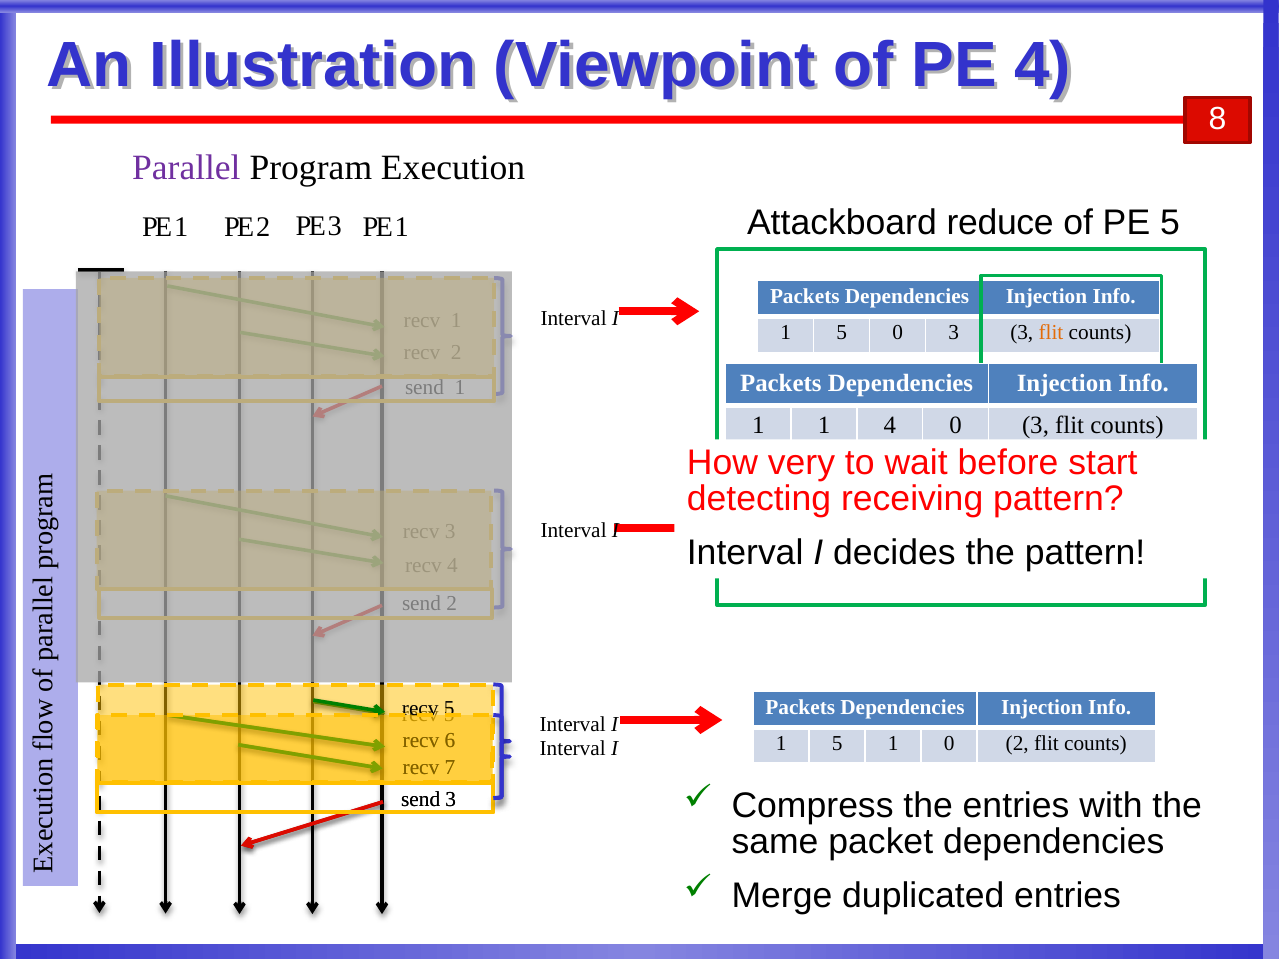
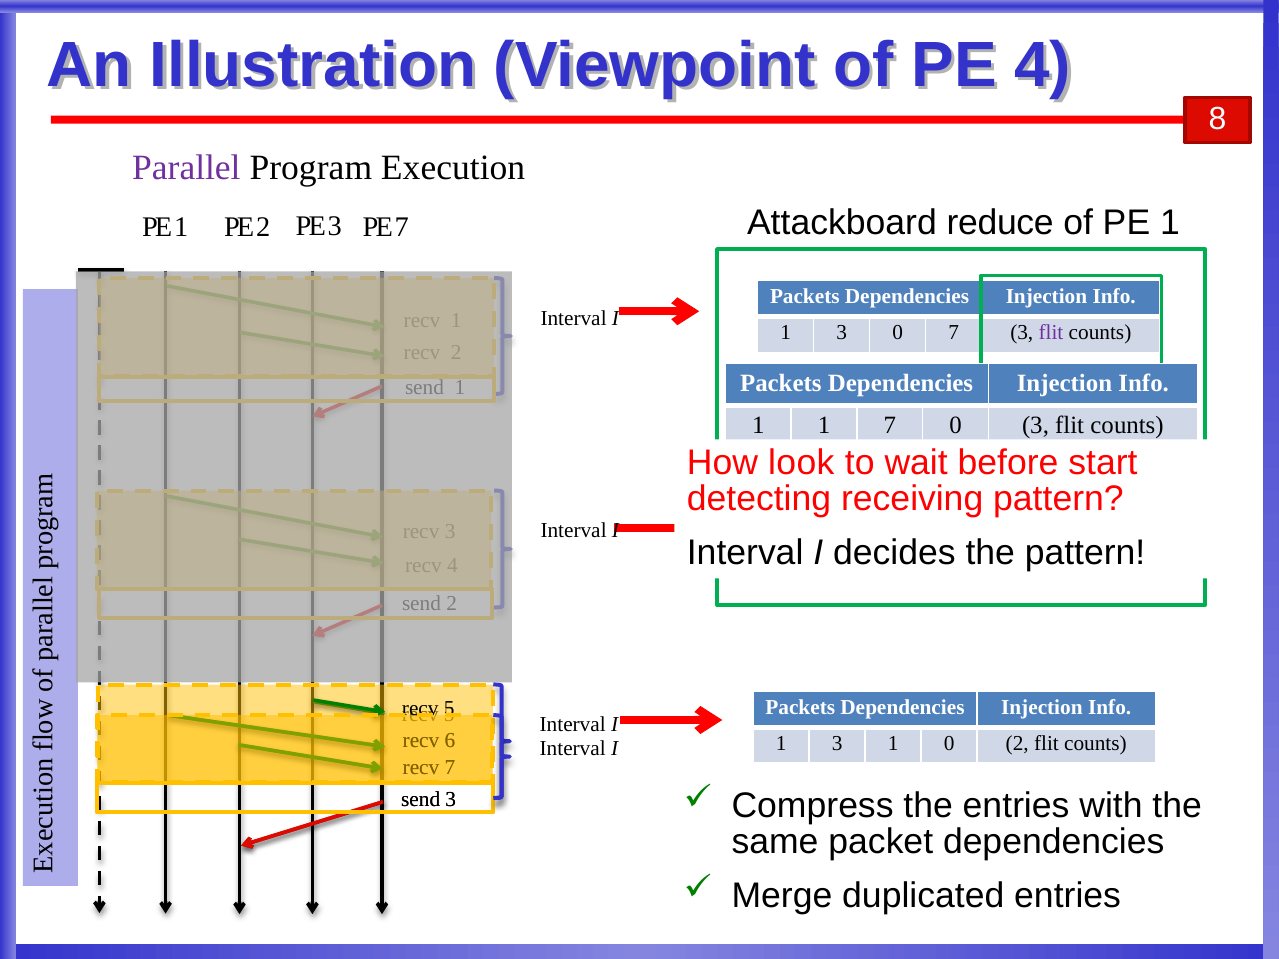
of PE 5: 5 -> 1 (1170, 223)
3 PE 1: 1 -> 7 (402, 227)
5: 5 -> 3 (842, 333)
3: 3 -> 7 (954, 333)
flit colour: orange -> purple (1051, 333)
1 4: 4 -> 7 (890, 425)
very: very -> look (801, 463)
5: 5 -> 3 (837, 744)
